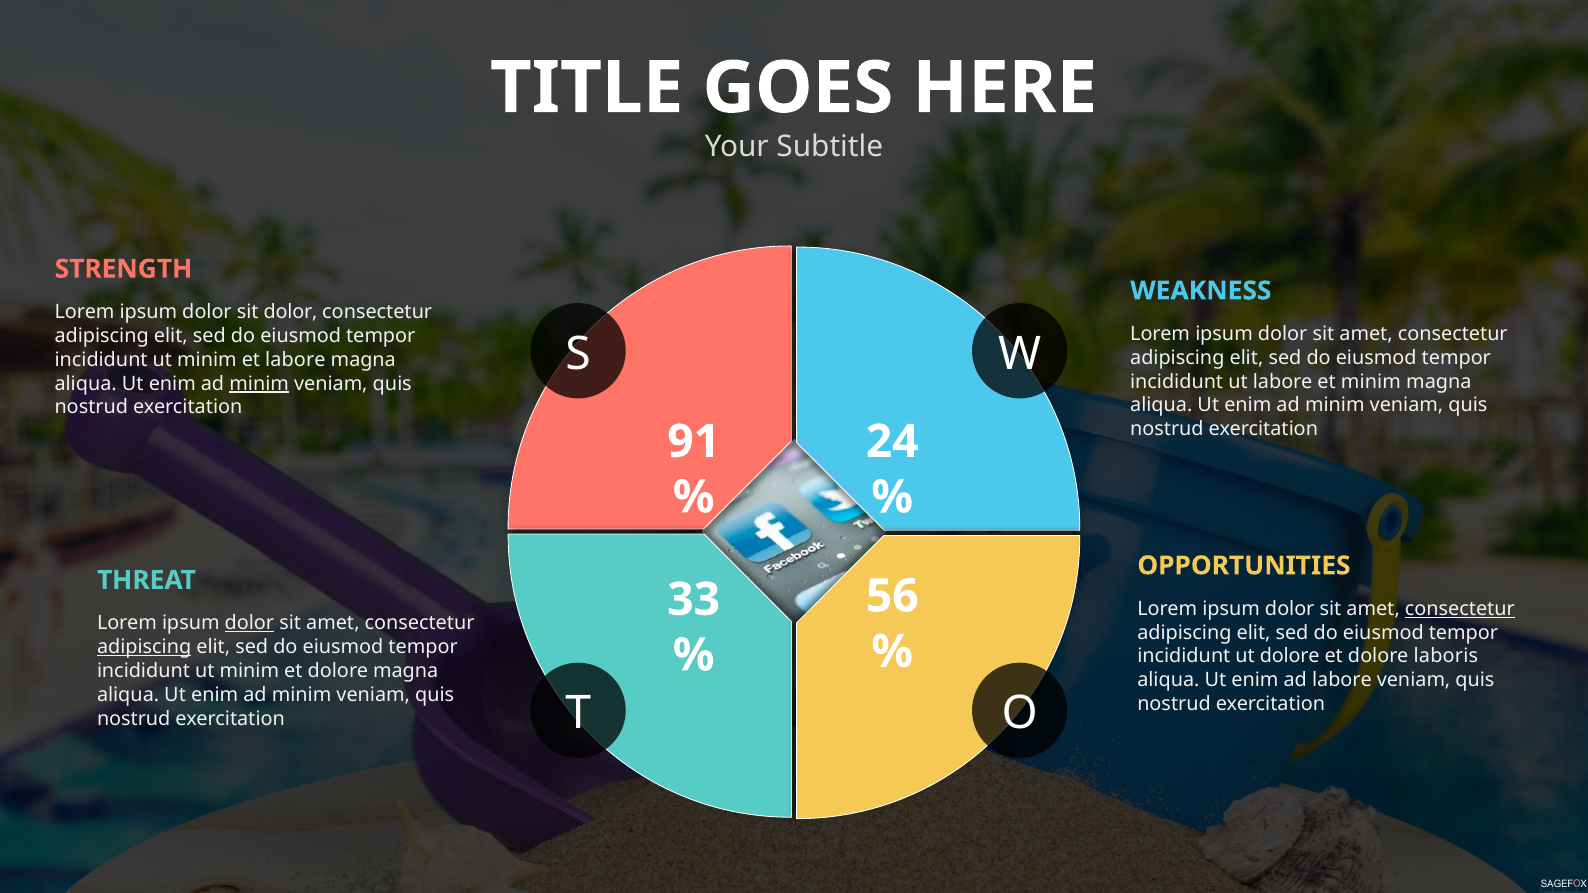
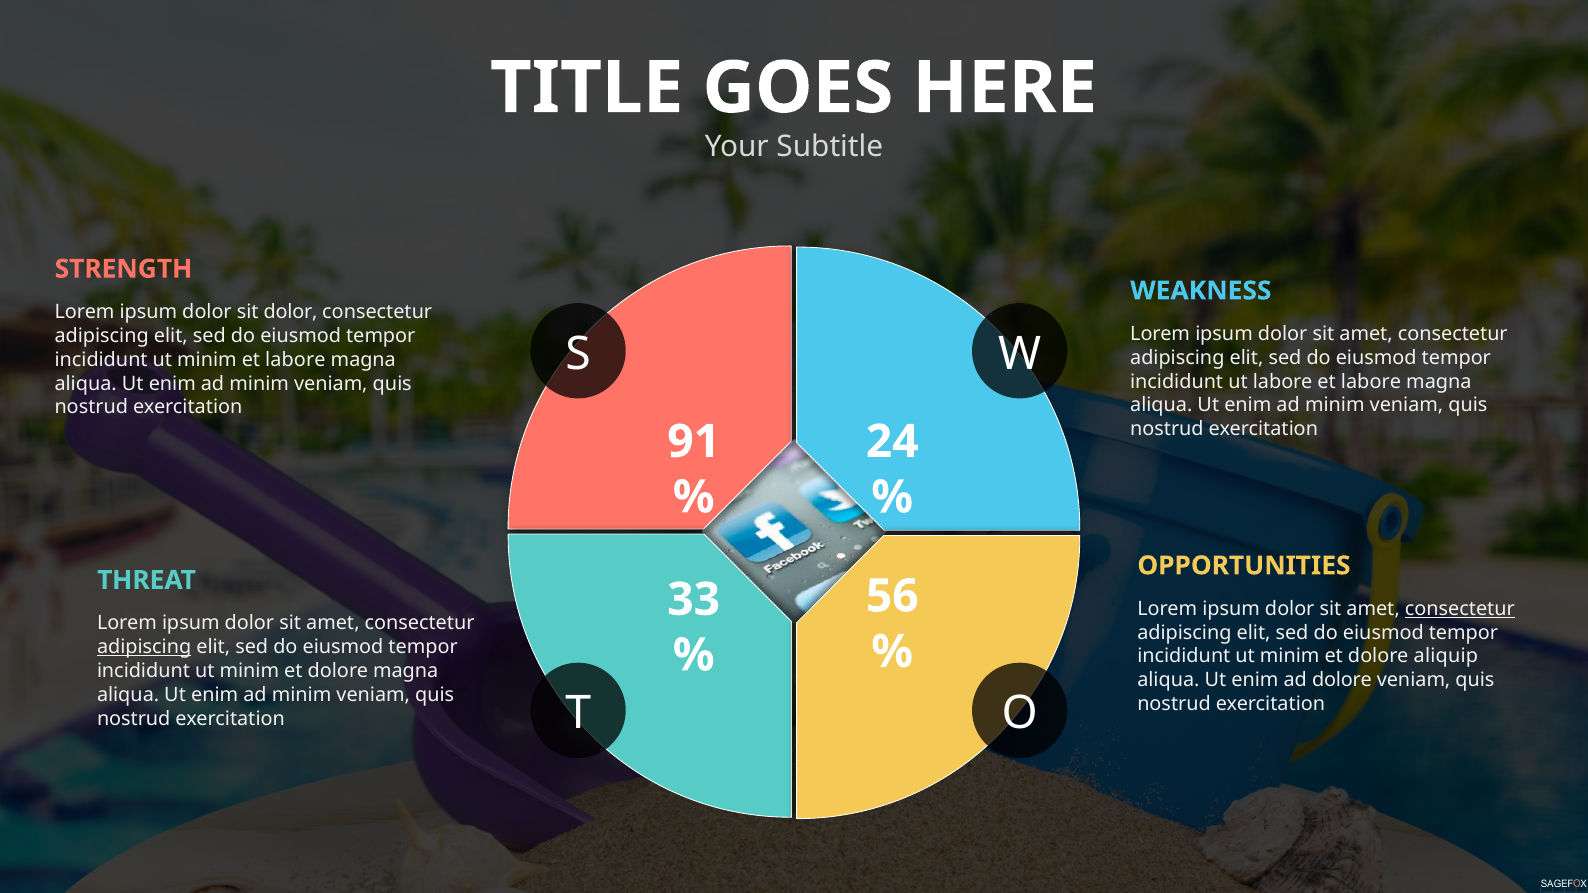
labore et minim: minim -> labore (1371, 382)
minim underline: present -> none (259, 384)
dolor underline: present -> none (249, 624)
dolore: dolore -> minim (1290, 657)
laboris: laboris -> aliquip (1446, 657)
ad labore: labore -> dolore (1342, 680)
